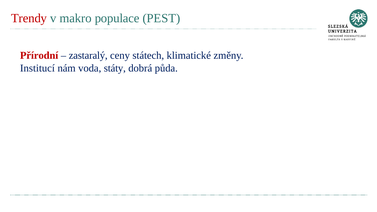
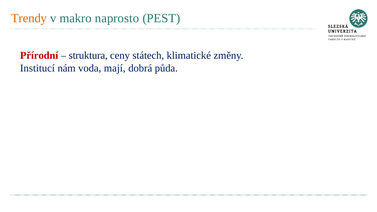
Trendy colour: red -> orange (29, 18)
populace: populace -> naprosto (117, 18)
zastaralý: zastaralý -> struktura (88, 56)
státy: státy -> mají (115, 68)
